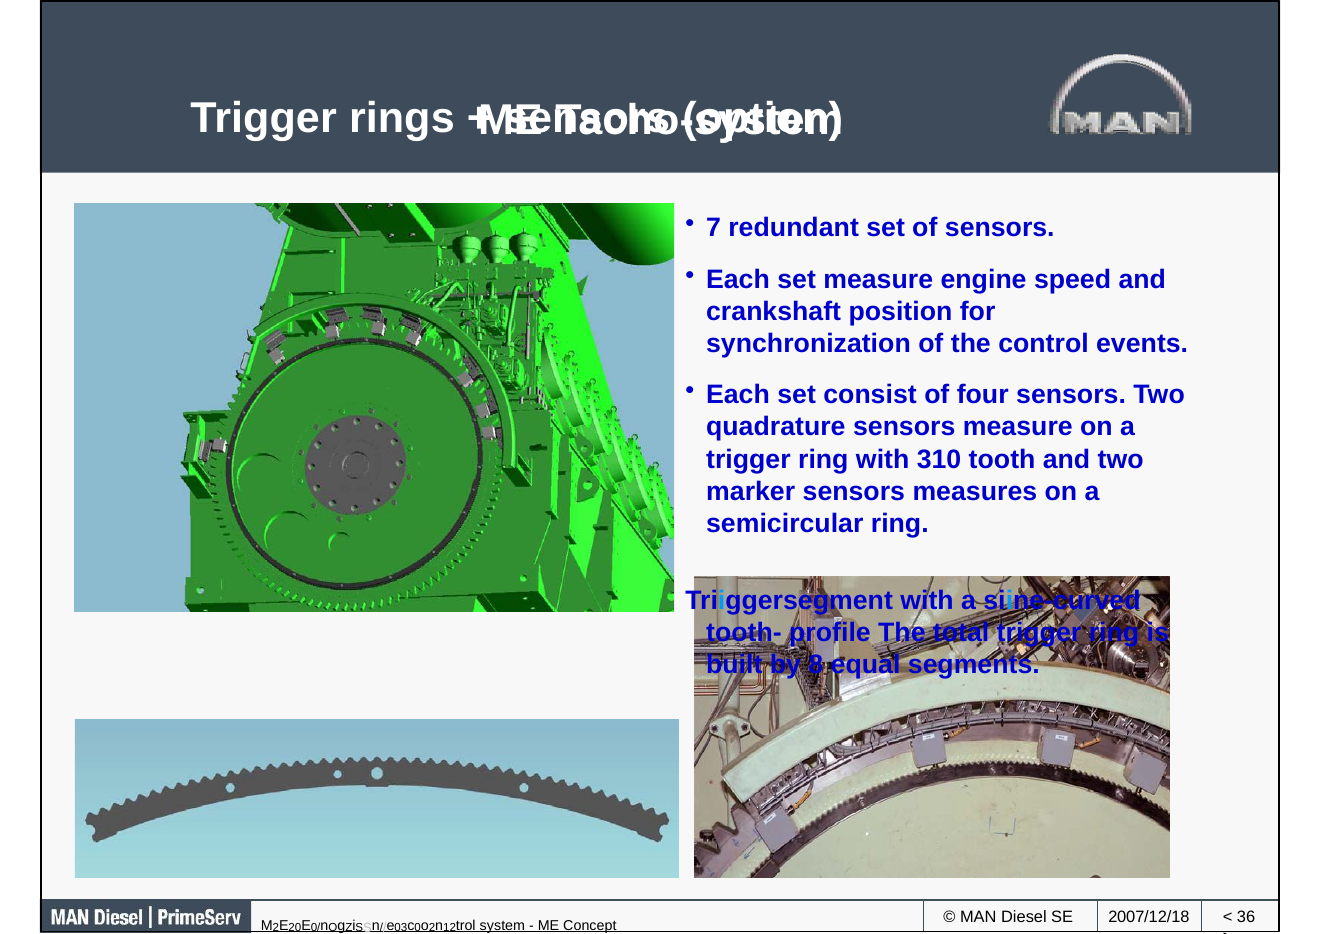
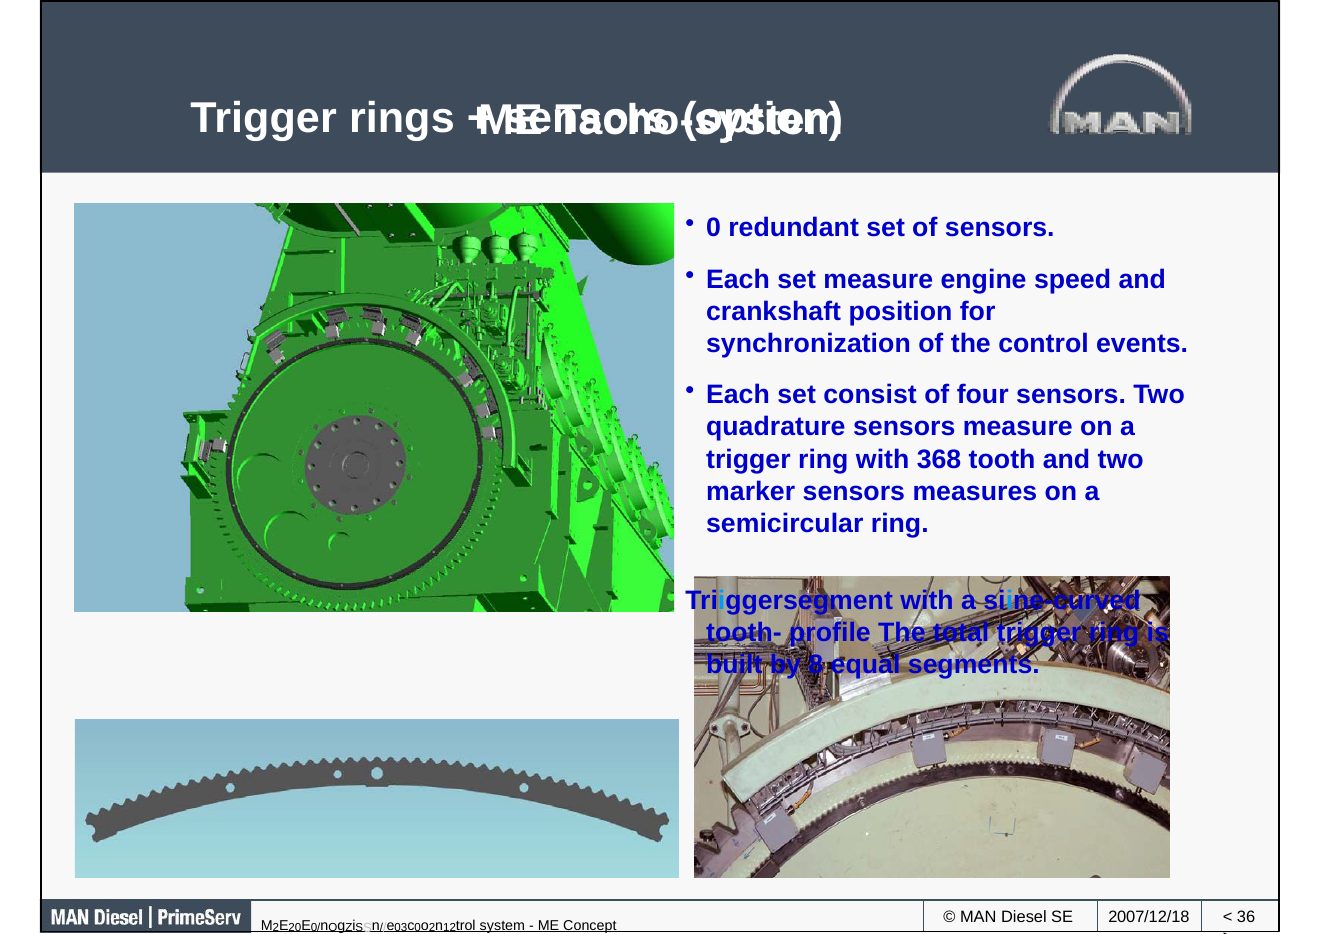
7: 7 -> 0 (714, 228)
310: 310 -> 368 (939, 459)
